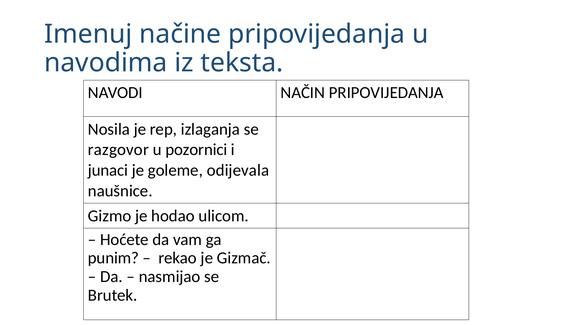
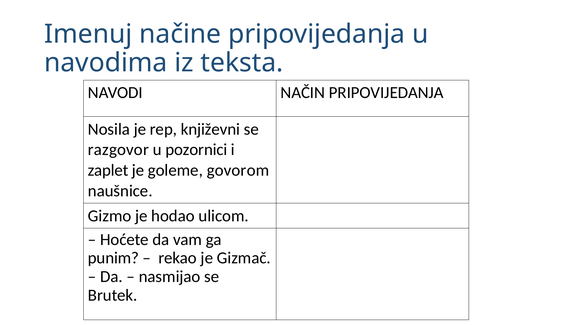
izlaganja: izlaganja -> književni (210, 129)
junaci: junaci -> zaplet (108, 170)
odijevala: odijevala -> govorom (238, 170)
